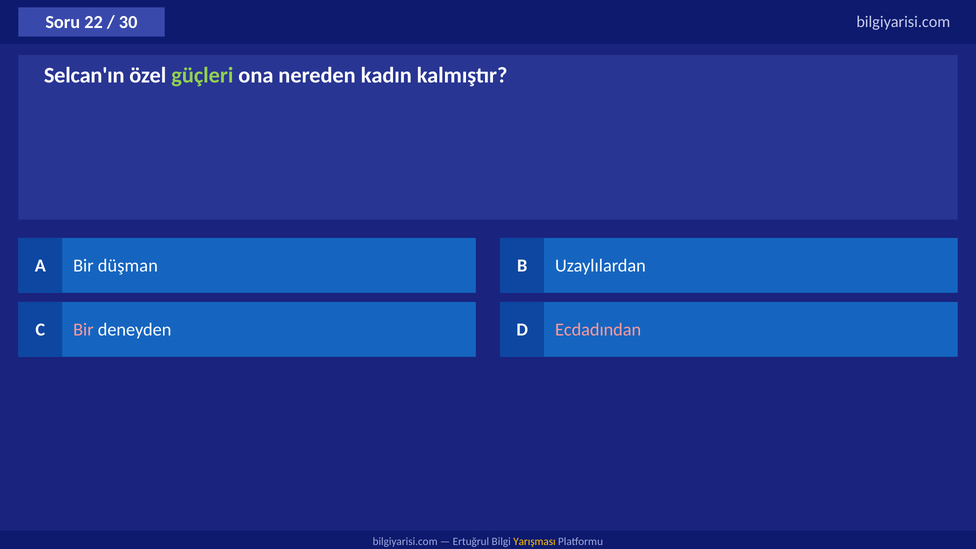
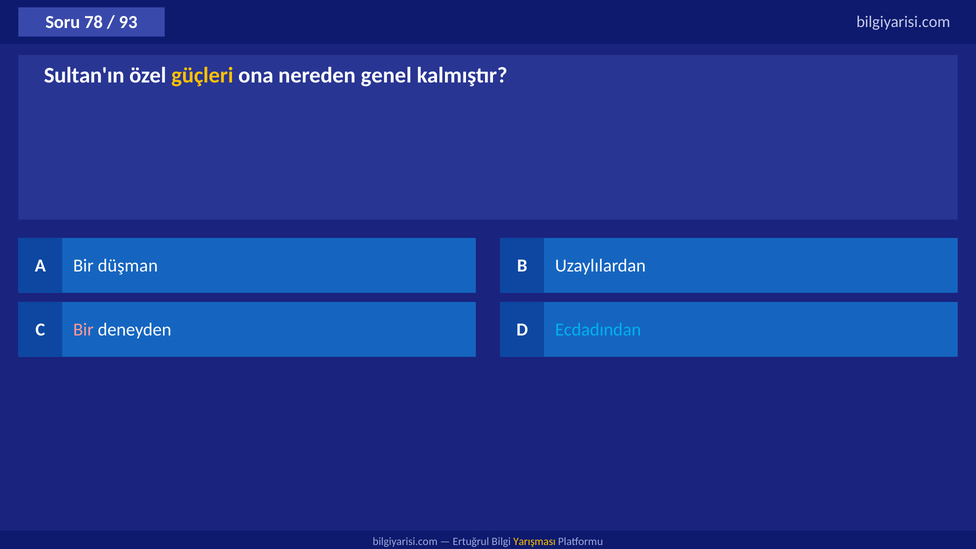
22: 22 -> 78 (94, 22)
30: 30 -> 93 (128, 22)
Selcan'ın: Selcan'ın -> Sultan'ın (84, 75)
güçleri colour: light green -> yellow (202, 75)
kadın: kadın -> genel (386, 75)
Ecdadından colour: pink -> light blue (598, 330)
